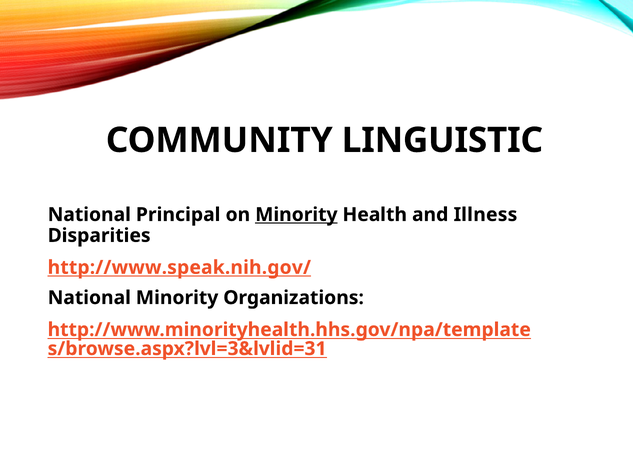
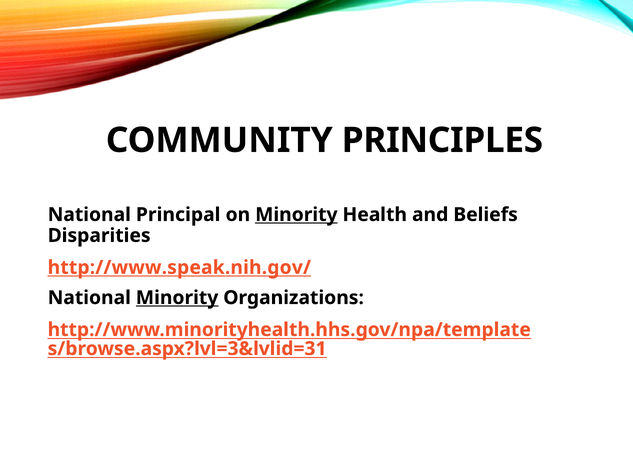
LINGUISTIC: LINGUISTIC -> PRINCIPLES (442, 140)
Illness: Illness -> Beliefs (486, 215)
Minority underline: none -> present (177, 298)
